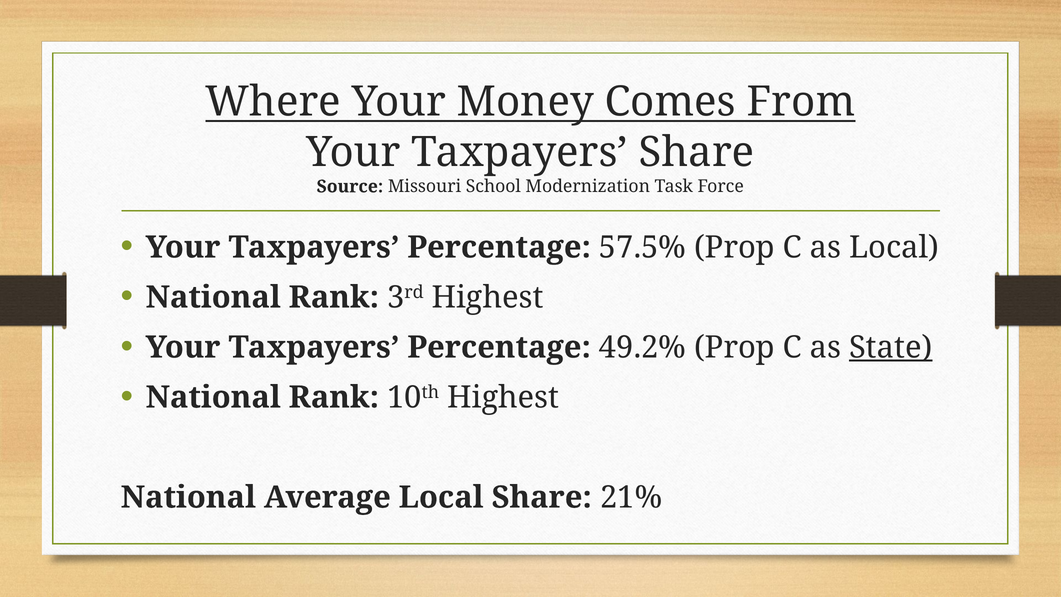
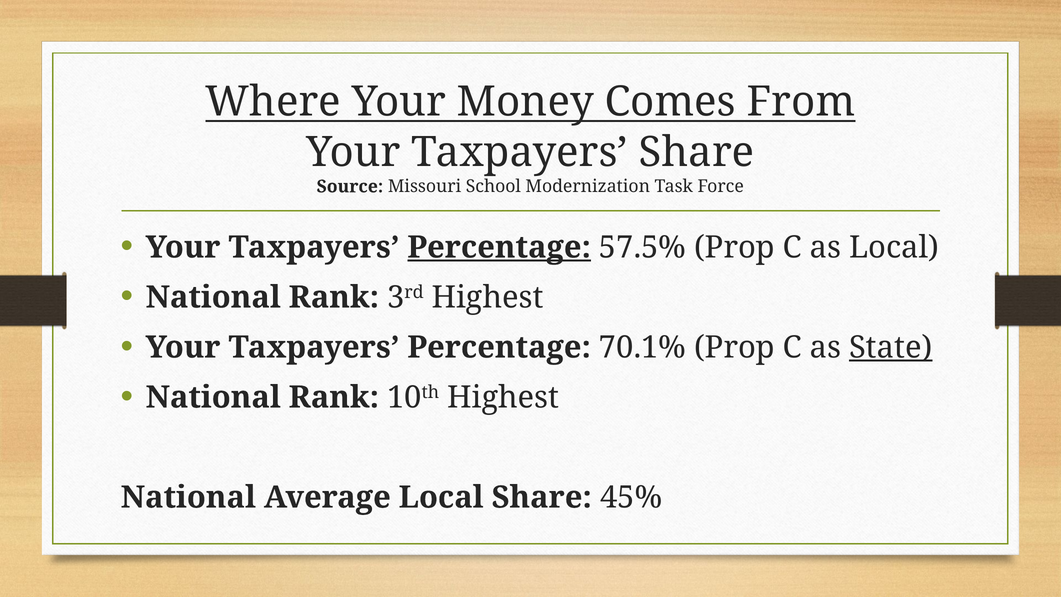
Percentage underline: none -> present (499, 247)
49.2%: 49.2% -> 70.1% (643, 347)
21%: 21% -> 45% (631, 497)
